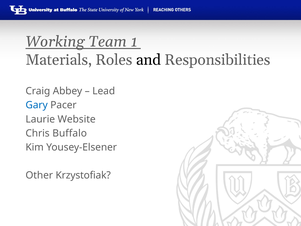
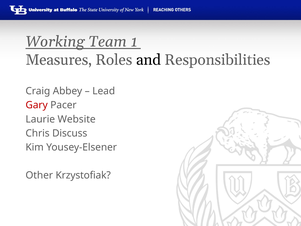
Materials: Materials -> Measures (59, 60)
Gary colour: blue -> red (37, 105)
Buffalo: Buffalo -> Discuss (70, 133)
